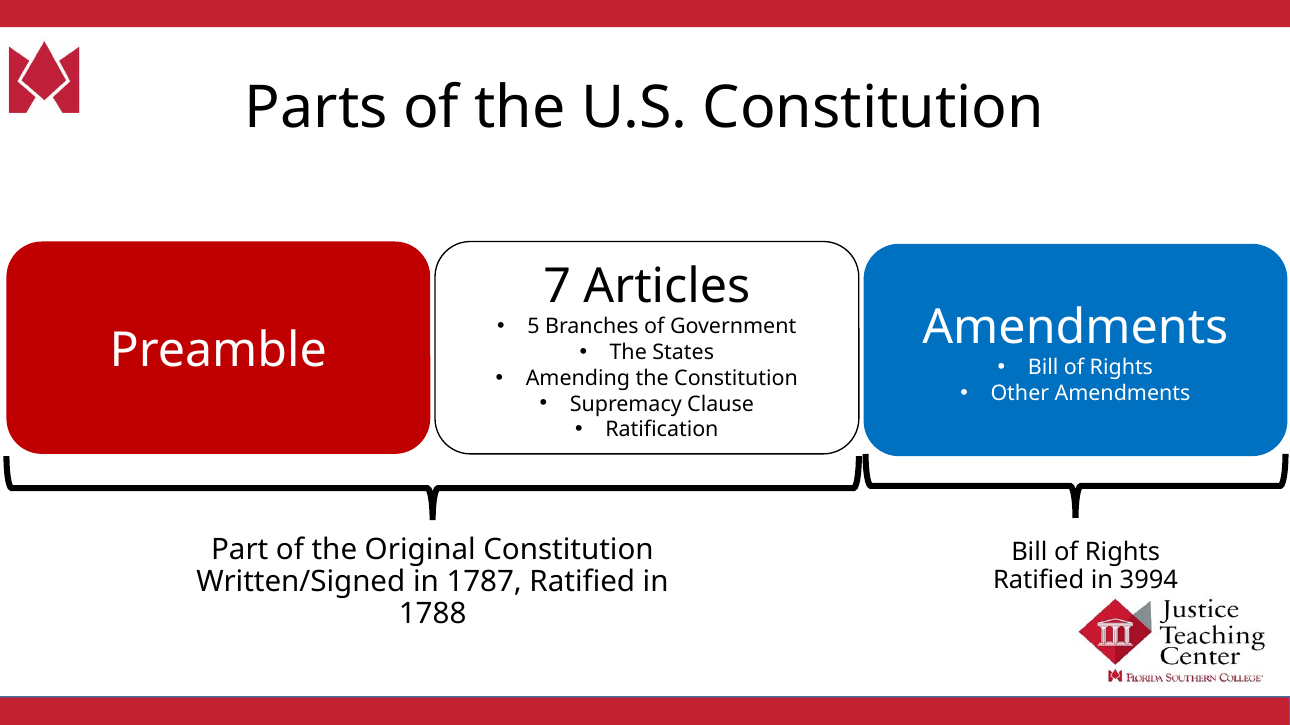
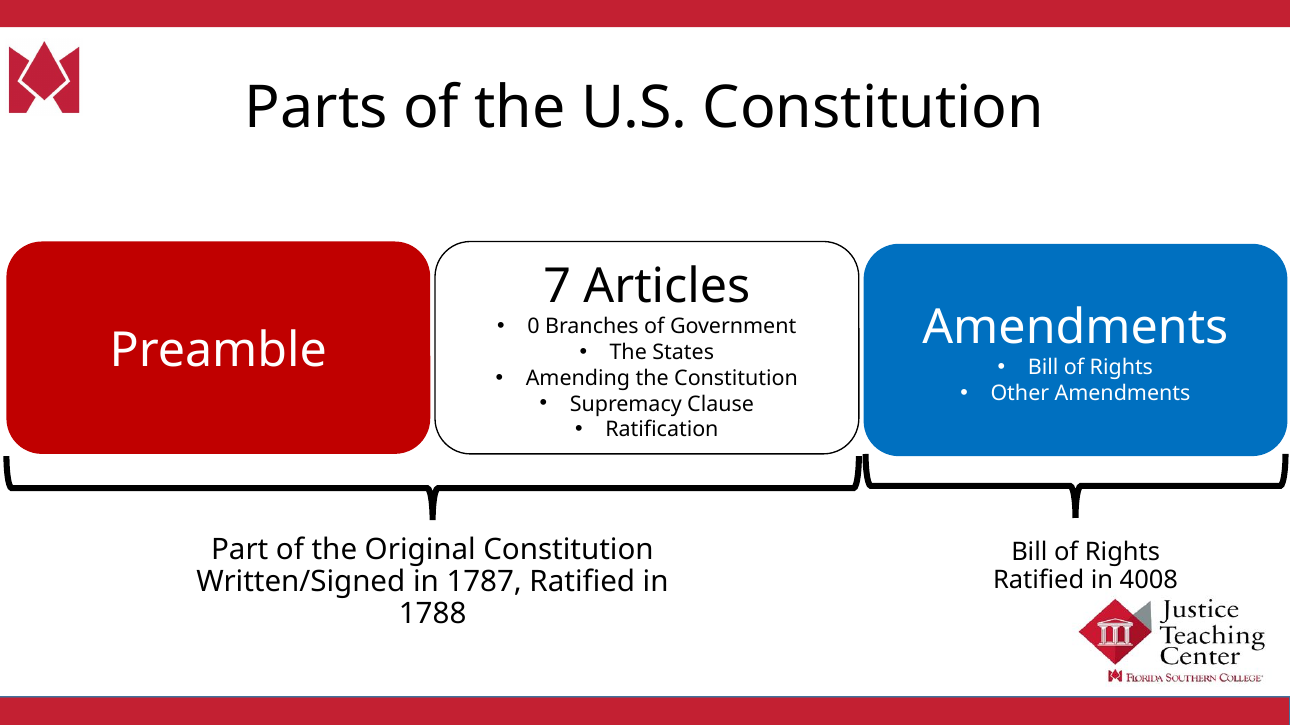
5: 5 -> 0 (534, 327)
3994: 3994 -> 4008 (1149, 580)
